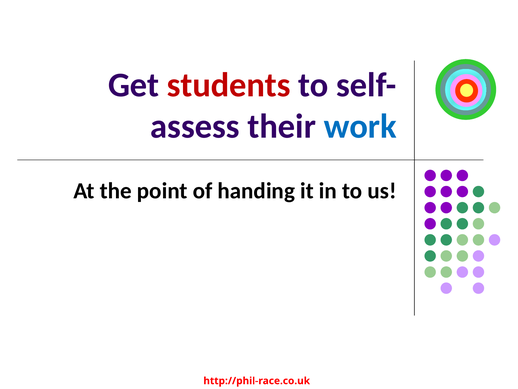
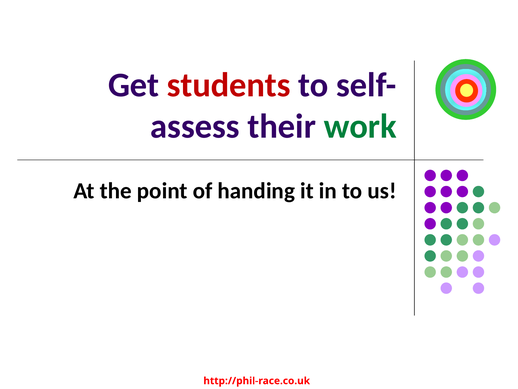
work colour: blue -> green (360, 126)
